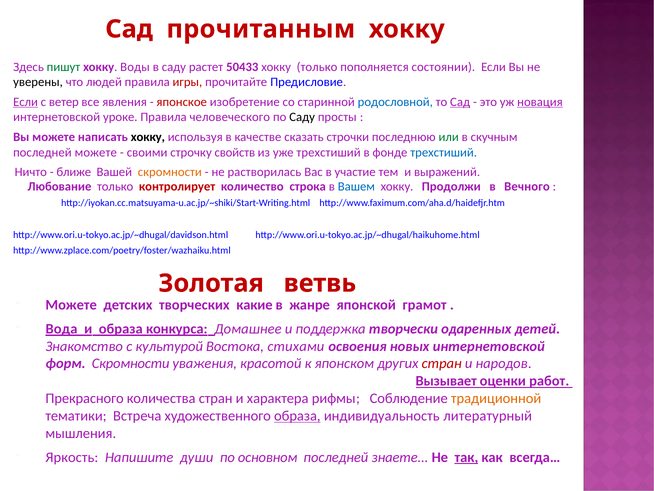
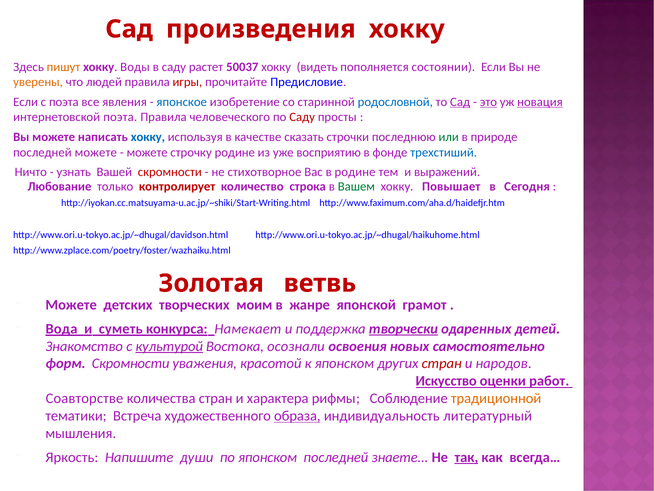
прочитанным: прочитанным -> произведения (261, 29)
пишут colour: green -> orange (64, 67)
50433: 50433 -> 50037 (242, 67)
хокку только: только -> видеть (317, 67)
уверены colour: black -> orange (38, 82)
Если underline: present -> none (26, 102)
с ветер: ветер -> поэта (64, 102)
японское colour: red -> blue (182, 102)
это underline: none -> present (488, 102)
интернетовской уроке: уроке -> поэта (120, 117)
Саду colour: black -> red (302, 117)
хокку colour: black -> blue (148, 137)
скучным: скучным -> природе (494, 137)
своими: своими -> можете (147, 152)
строчку свойств: свойств -> родине (235, 152)
уже трехстиший: трехстиший -> восприятию (329, 152)
ближе: ближе -> узнать (74, 172)
скромности colour: orange -> red (170, 172)
растворилась: растворилась -> стихотворное (264, 172)
в участие: участие -> родине (355, 172)
Вашем colour: blue -> green (356, 186)
Продолжи: Продолжи -> Повышает (451, 186)
Вечного: Вечного -> Сегодня (527, 186)
какие: какие -> моим (254, 305)
и образа: образа -> суметь (121, 328)
Домашнее: Домашнее -> Намекает (248, 328)
творчески underline: none -> present (403, 328)
культурой underline: none -> present (169, 346)
стихами: стихами -> осознали (296, 346)
новых интернетовской: интернетовской -> самостоятельно (489, 346)
Вызывает: Вызывает -> Искусство (446, 381)
Прекрасного: Прекрасного -> Соавторстве (84, 398)
по основном: основном -> японском (268, 457)
